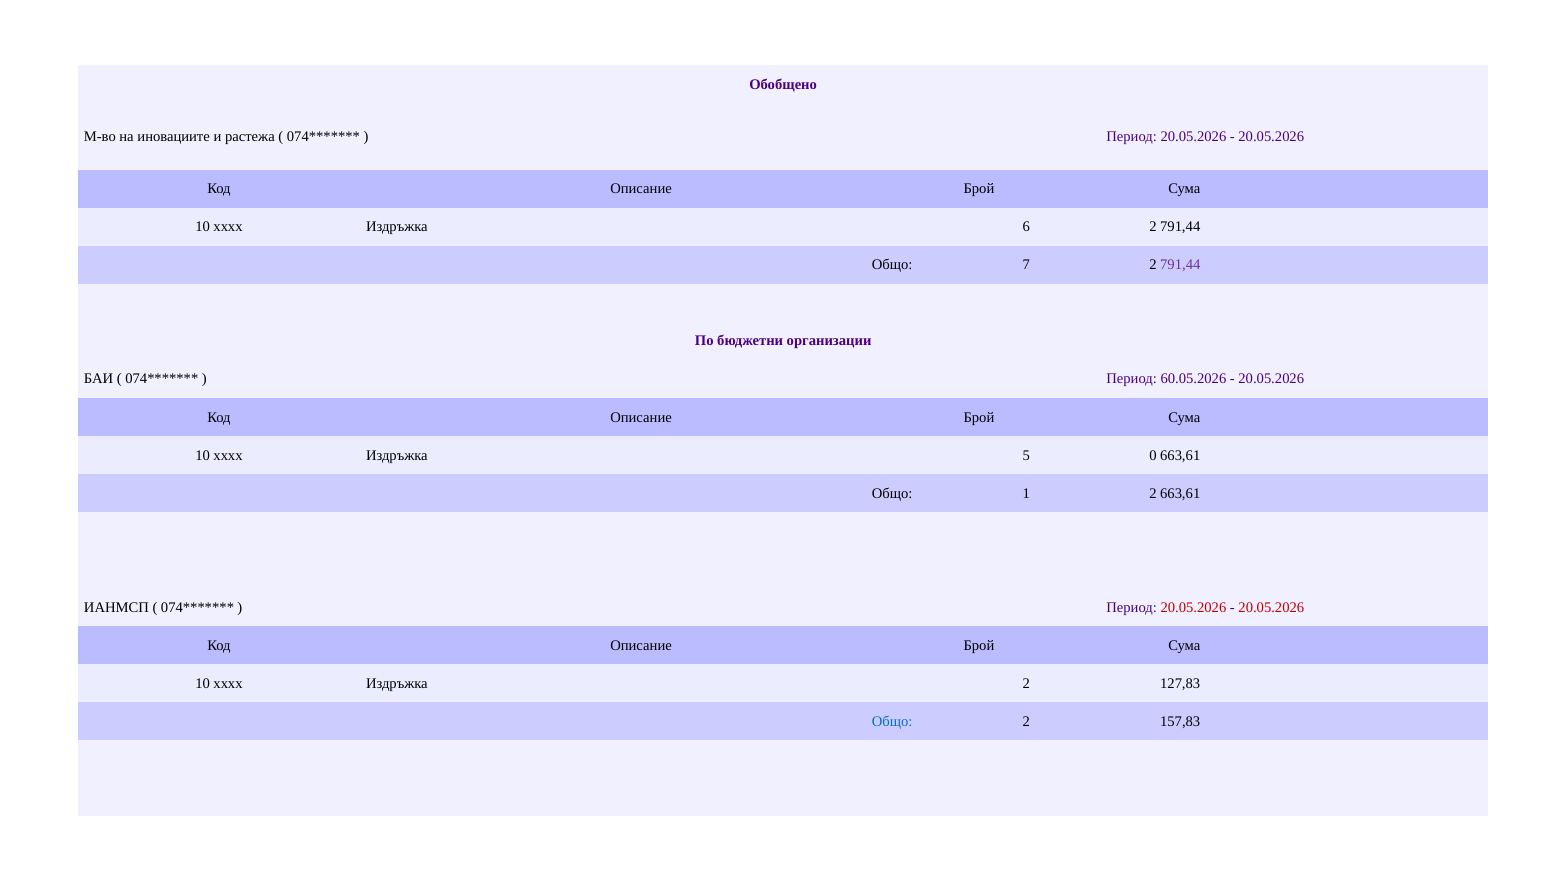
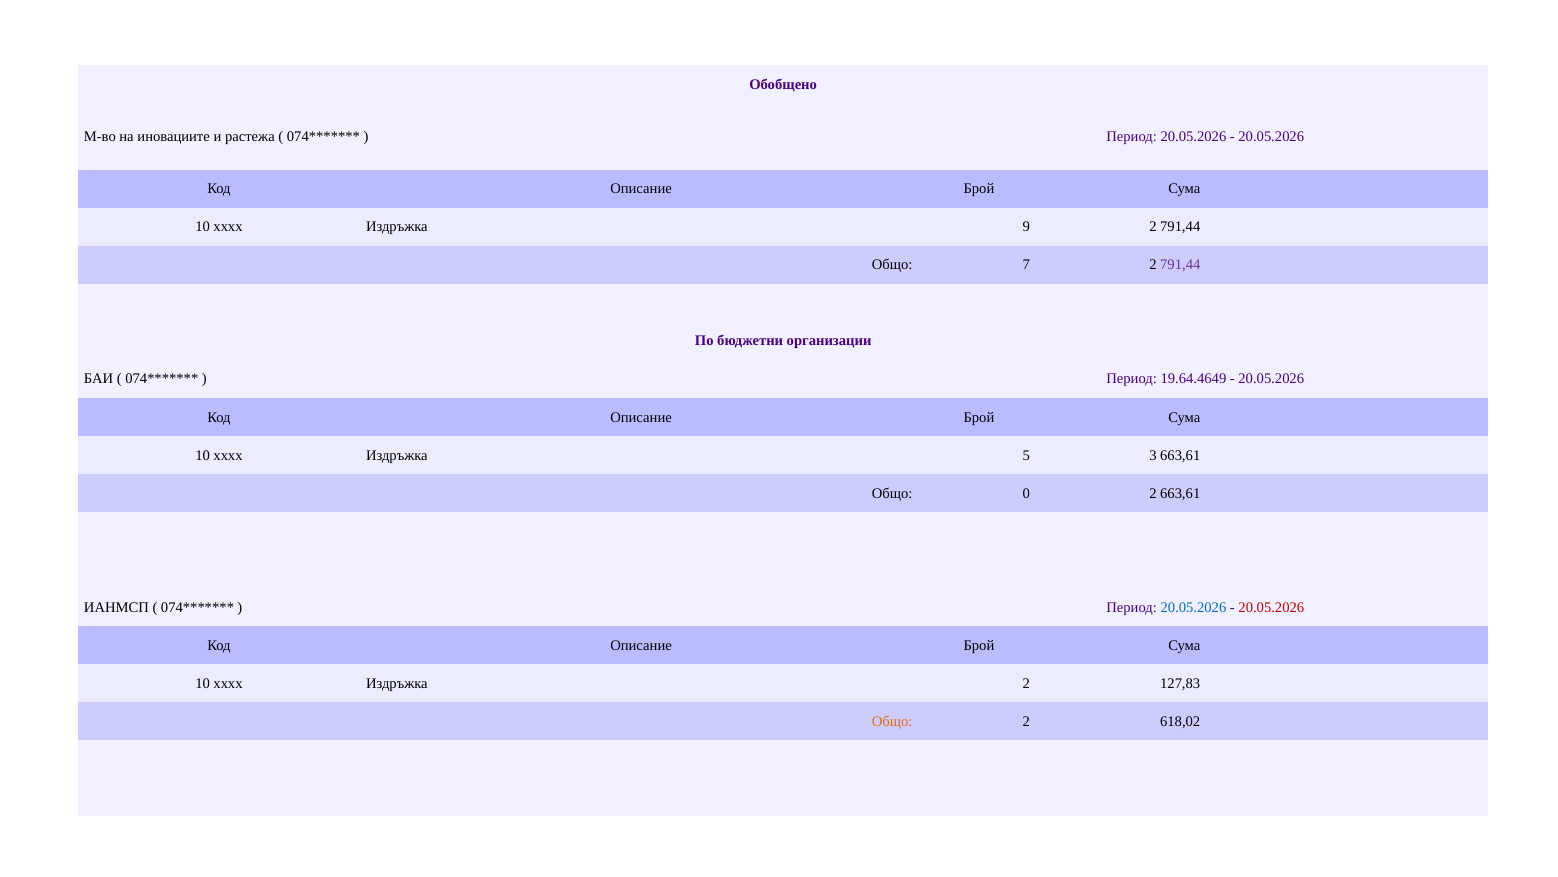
6: 6 -> 9 (1026, 227)
60.05.2026: 60.05.2026 -> 19.64.4649 (1193, 379)
0: 0 -> 3 (1153, 455)
1: 1 -> 0 (1026, 493)
20.05.2026 colour: red -> blue (1193, 607)
Общо colour: blue -> orange (892, 721)
157,83: 157,83 -> 618,02 (1180, 721)
